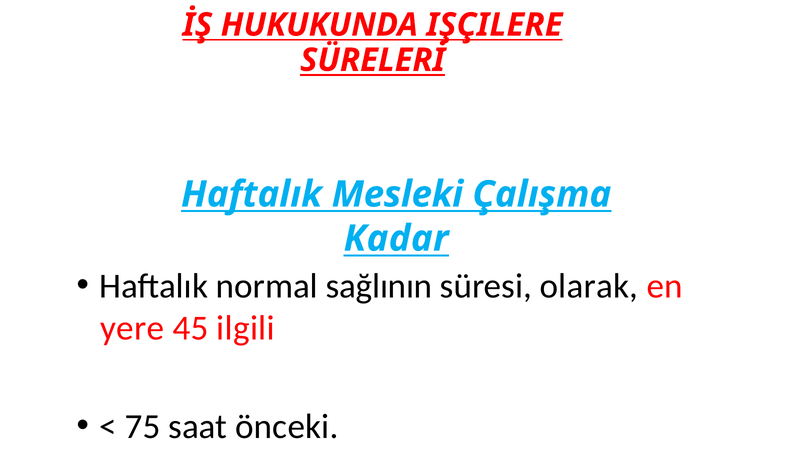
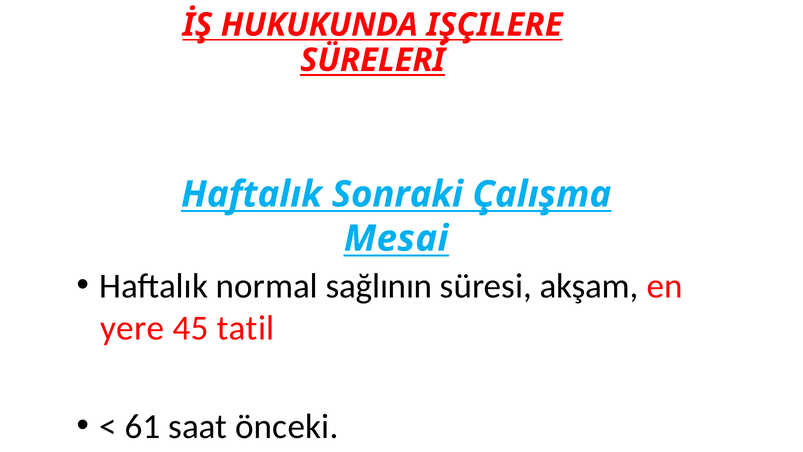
Mesleki: Mesleki -> Sonraki (397, 194)
Kadar: Kadar -> Mesai (396, 238)
olarak: olarak -> akşam (589, 286)
ilgili: ilgili -> tatil (246, 328)
75: 75 -> 61 (143, 426)
